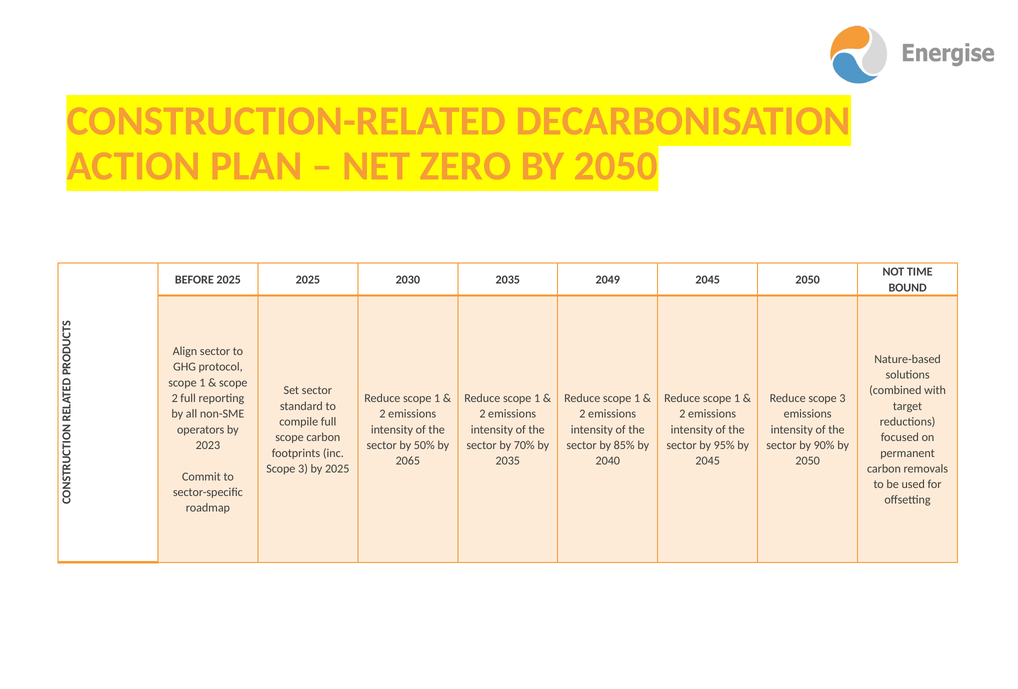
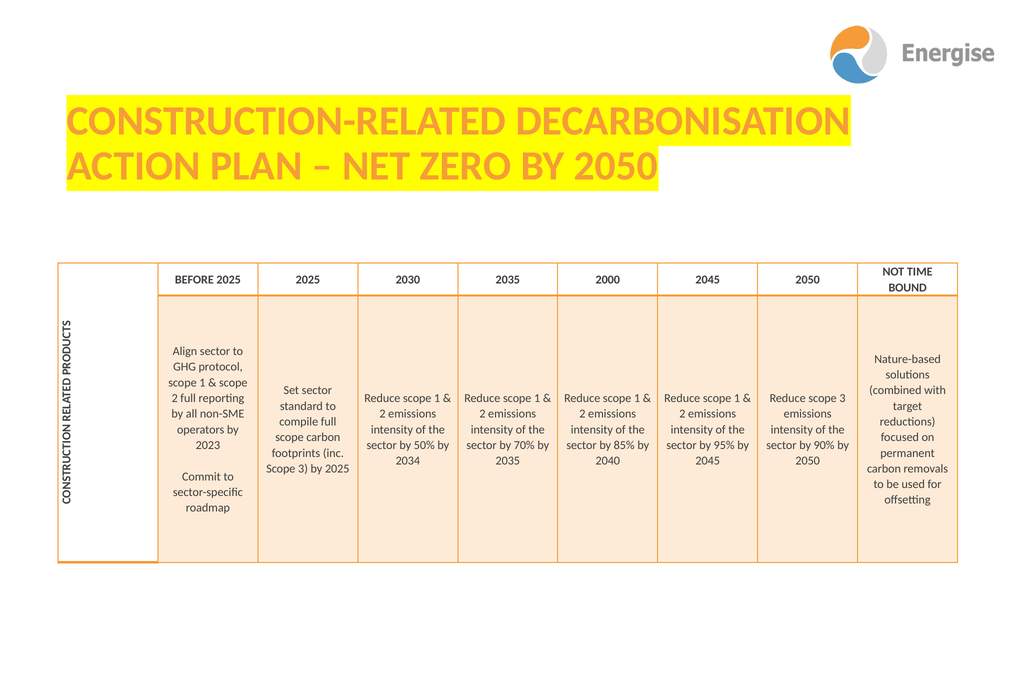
2049: 2049 -> 2000 (608, 280)
2065: 2065 -> 2034 (408, 461)
